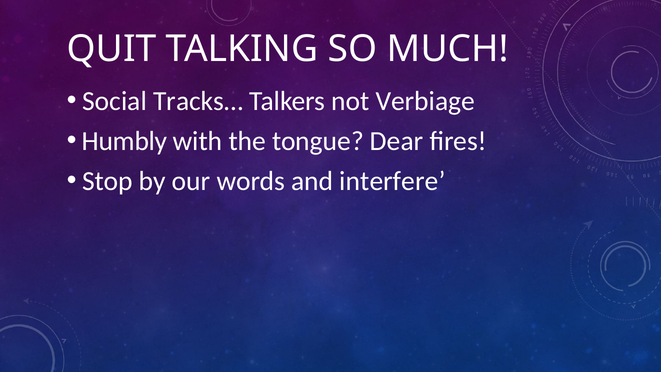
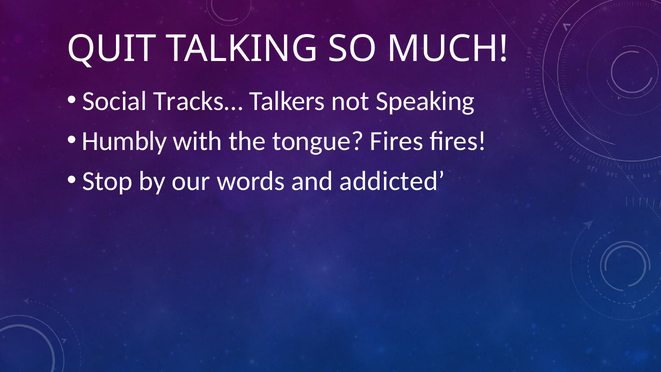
Verbiage: Verbiage -> Speaking (425, 101)
tongue Dear: Dear -> Fires (397, 141)
interfere: interfere -> addicted (392, 181)
